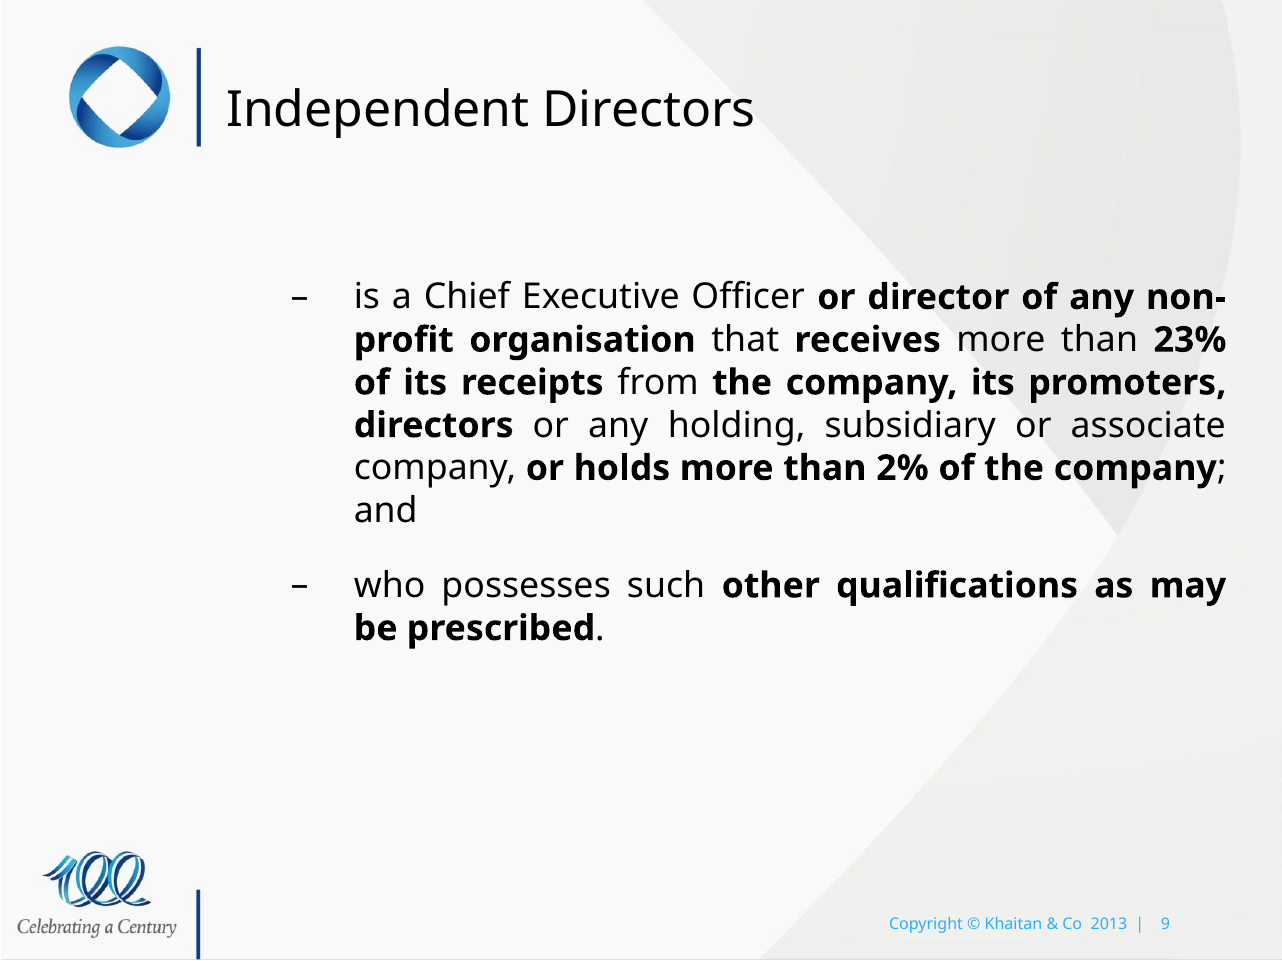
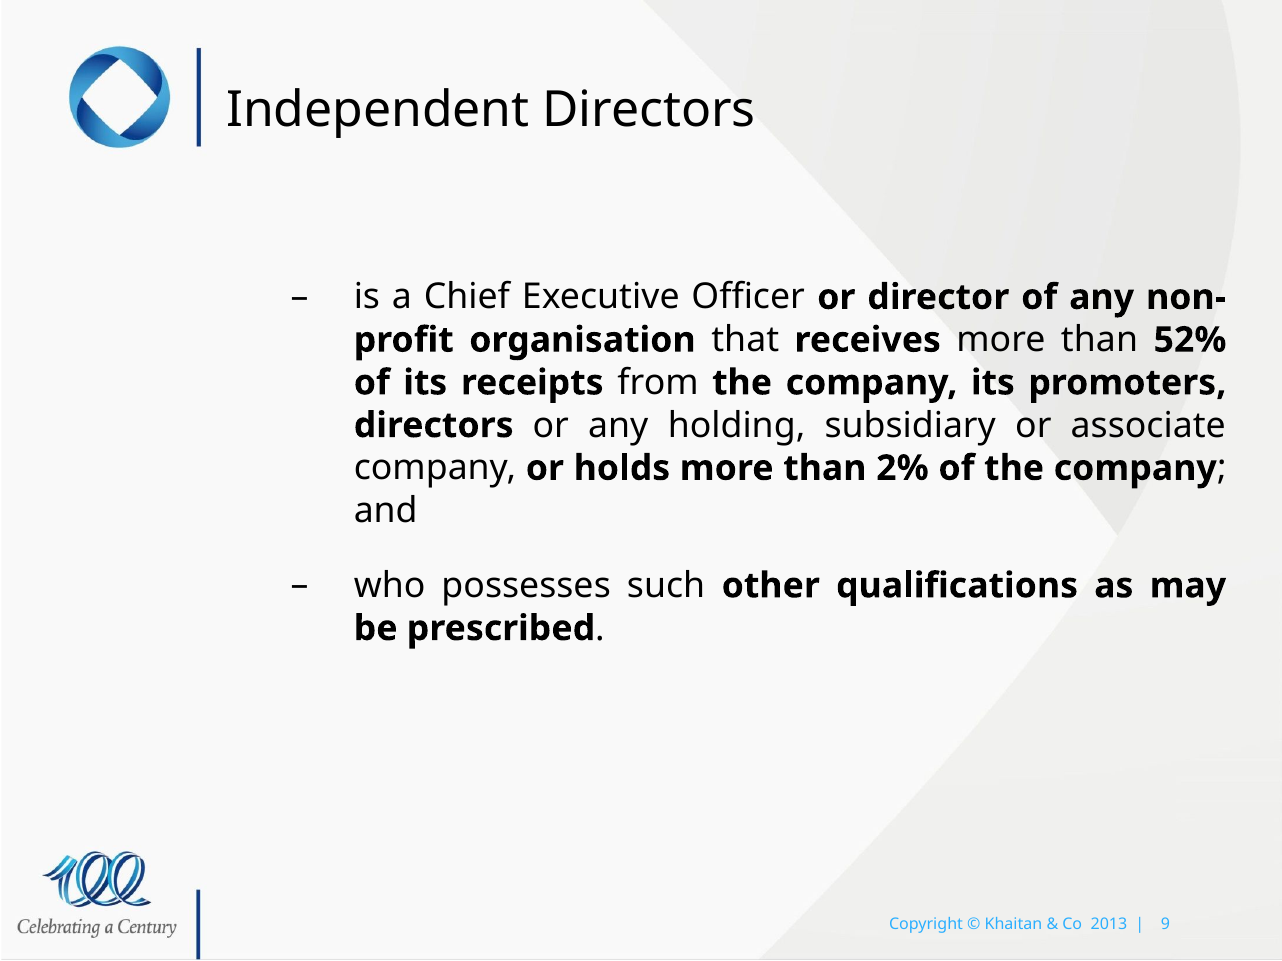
23%: 23% -> 52% (1190, 340)
